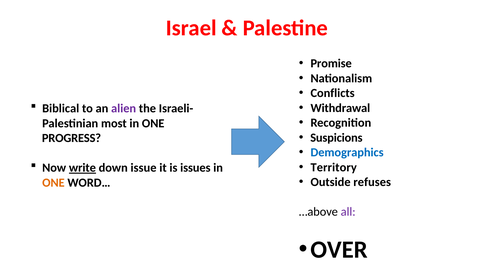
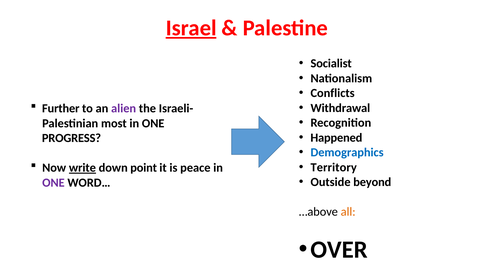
Israel underline: none -> present (191, 28)
Promise: Promise -> Socialist (331, 63)
Biblical: Biblical -> Further (61, 108)
Suspicions: Suspicions -> Happened (336, 138)
issue: issue -> point (144, 168)
issues: issues -> peace (195, 168)
refuses: refuses -> beyond (372, 182)
ONE colour: orange -> purple (53, 183)
all colour: purple -> orange (348, 212)
